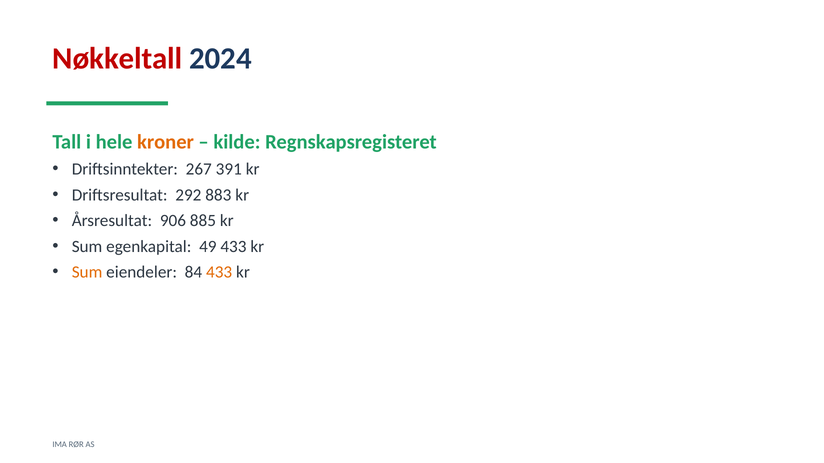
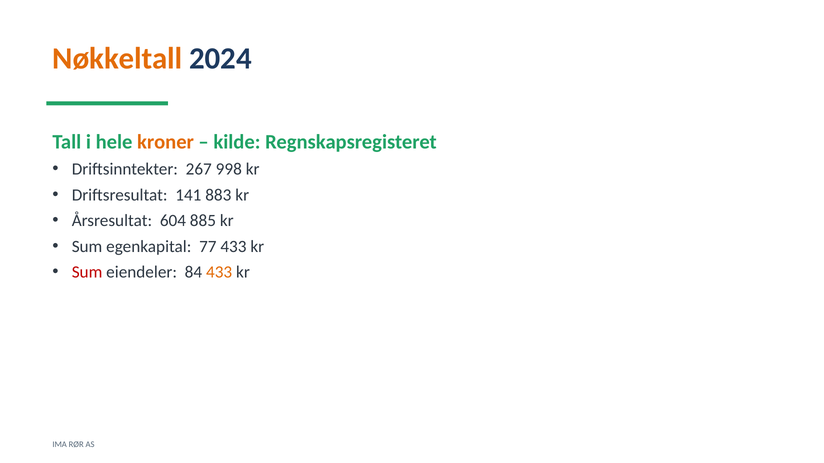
Nøkkeltall colour: red -> orange (117, 59)
391: 391 -> 998 (229, 169)
292: 292 -> 141 (188, 195)
906: 906 -> 604 (173, 221)
49: 49 -> 77 (208, 247)
Sum colour: orange -> red (87, 273)
